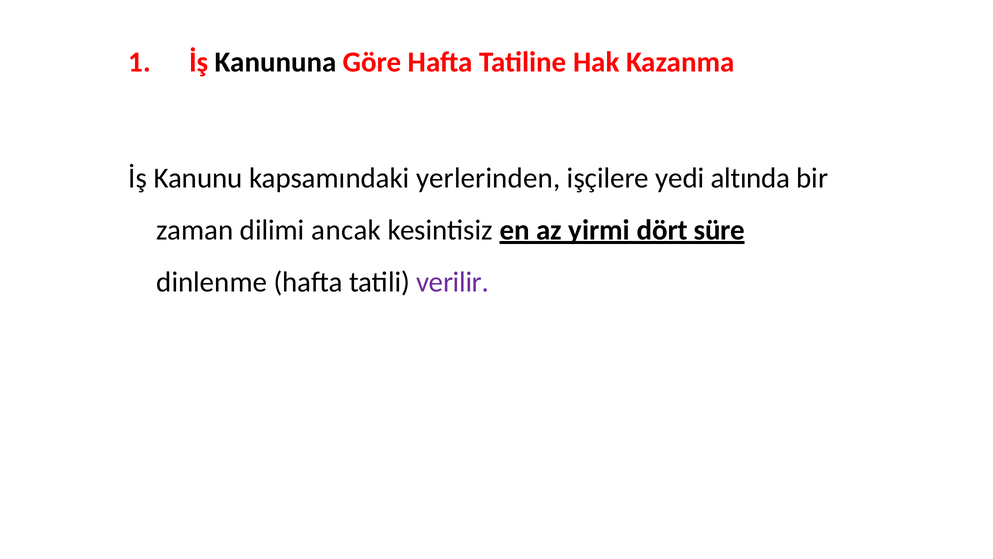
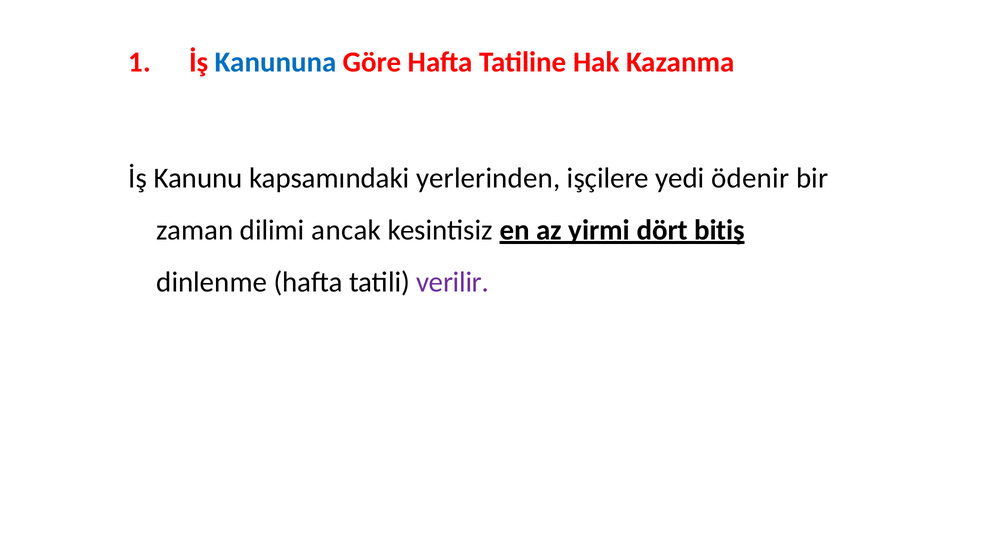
Kanununa colour: black -> blue (276, 62)
altında: altında -> ödenir (750, 178)
süre: süre -> bitiş (720, 230)
